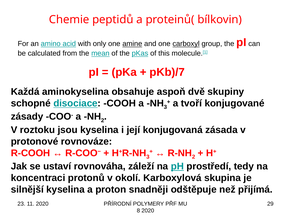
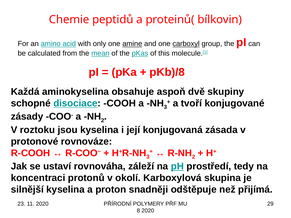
pKb)/7: pKb)/7 -> pKb)/8 (167, 72)
